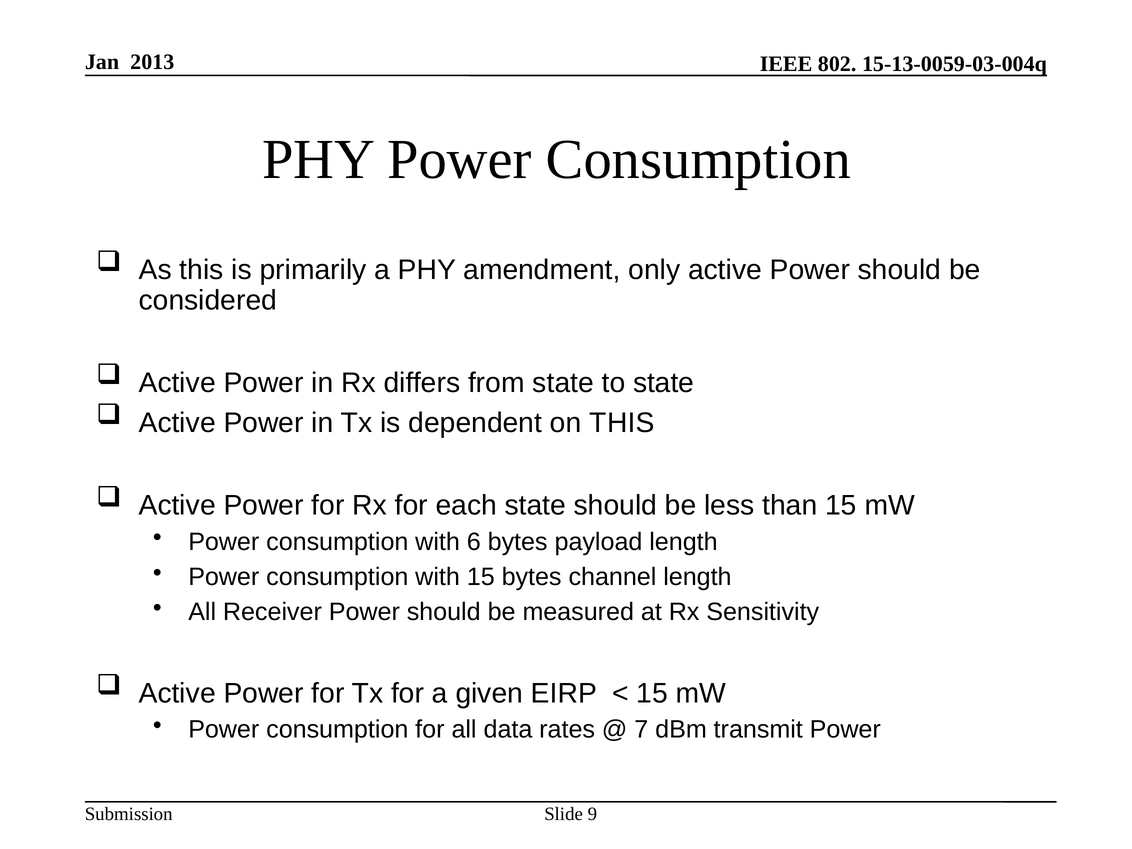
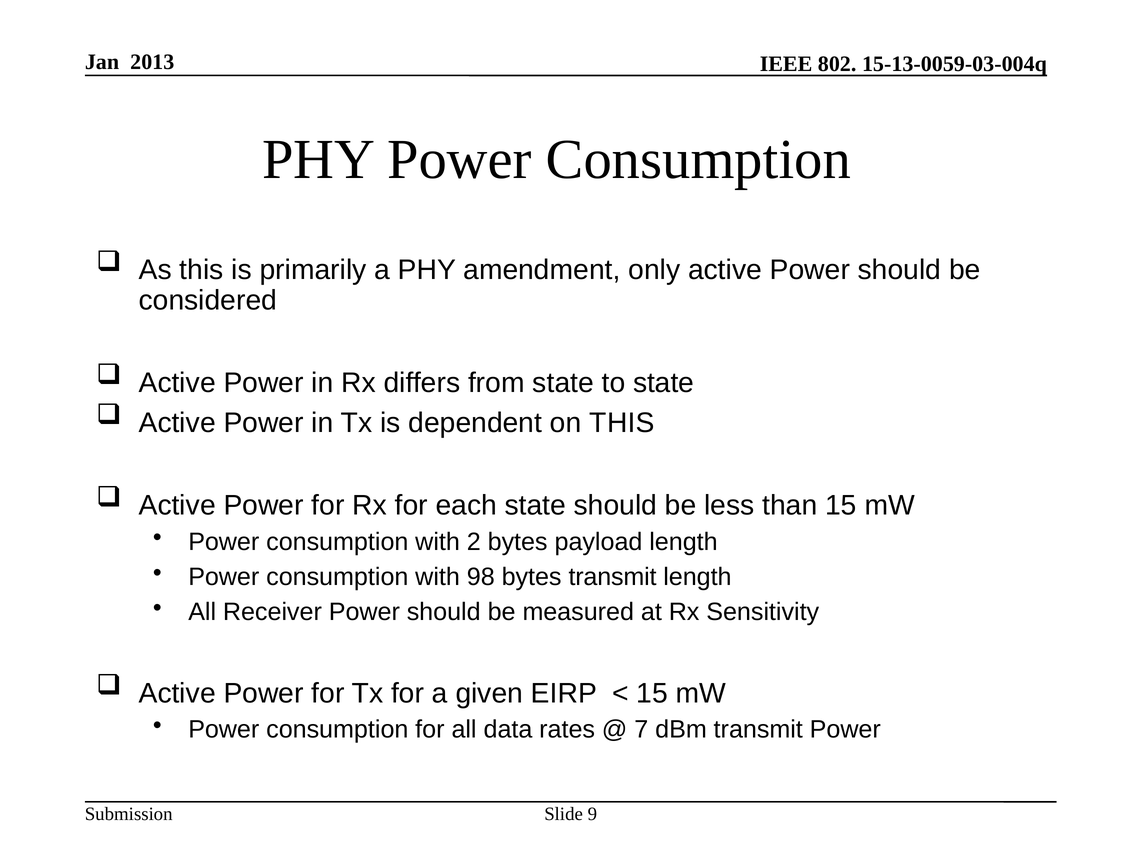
6: 6 -> 2 (474, 542)
with 15: 15 -> 98 (481, 577)
bytes channel: channel -> transmit (613, 577)
